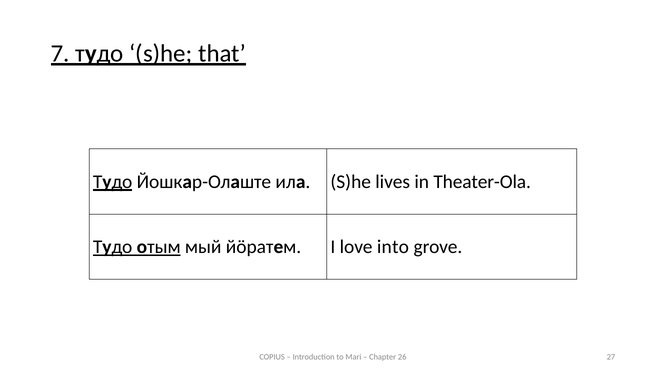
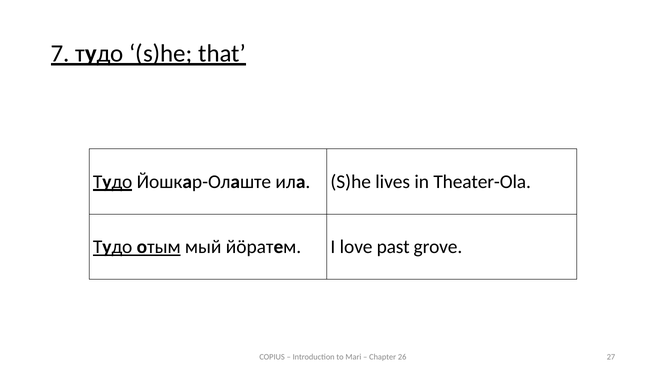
into: into -> past (393, 247)
